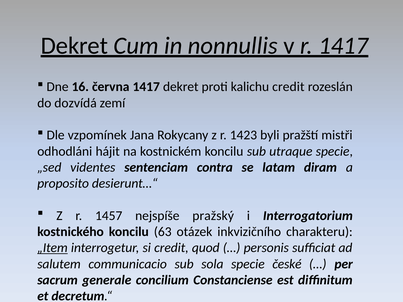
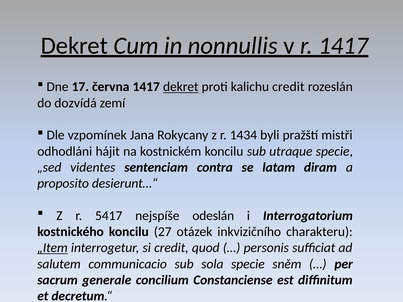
16: 16 -> 17 (80, 87)
dekret underline: none -> present (181, 87)
1423: 1423 -> 1434 (243, 135)
1457: 1457 -> 5417 (109, 216)
pražský: pražský -> odeslán (213, 216)
63: 63 -> 27 (163, 232)
české: české -> sněm (287, 264)
